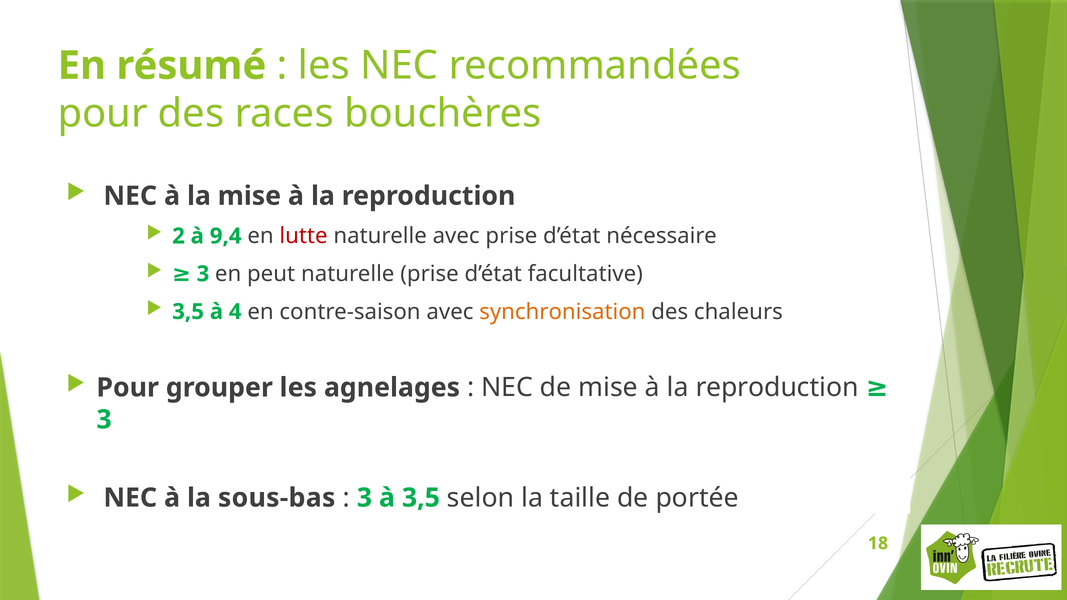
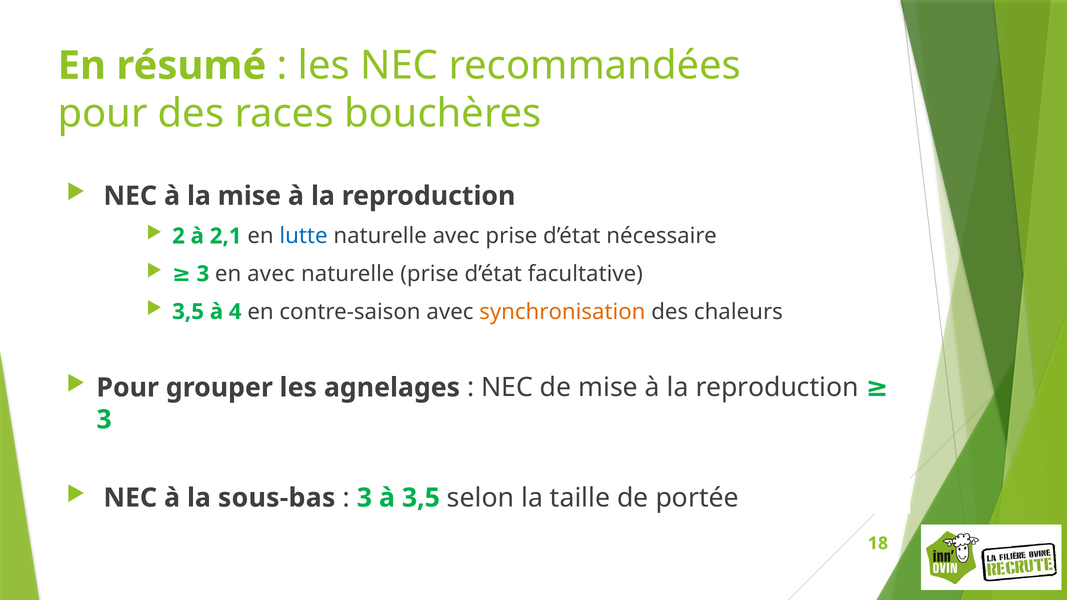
9,4: 9,4 -> 2,1 (226, 236)
lutte colour: red -> blue (304, 236)
en peut: peut -> avec (271, 274)
